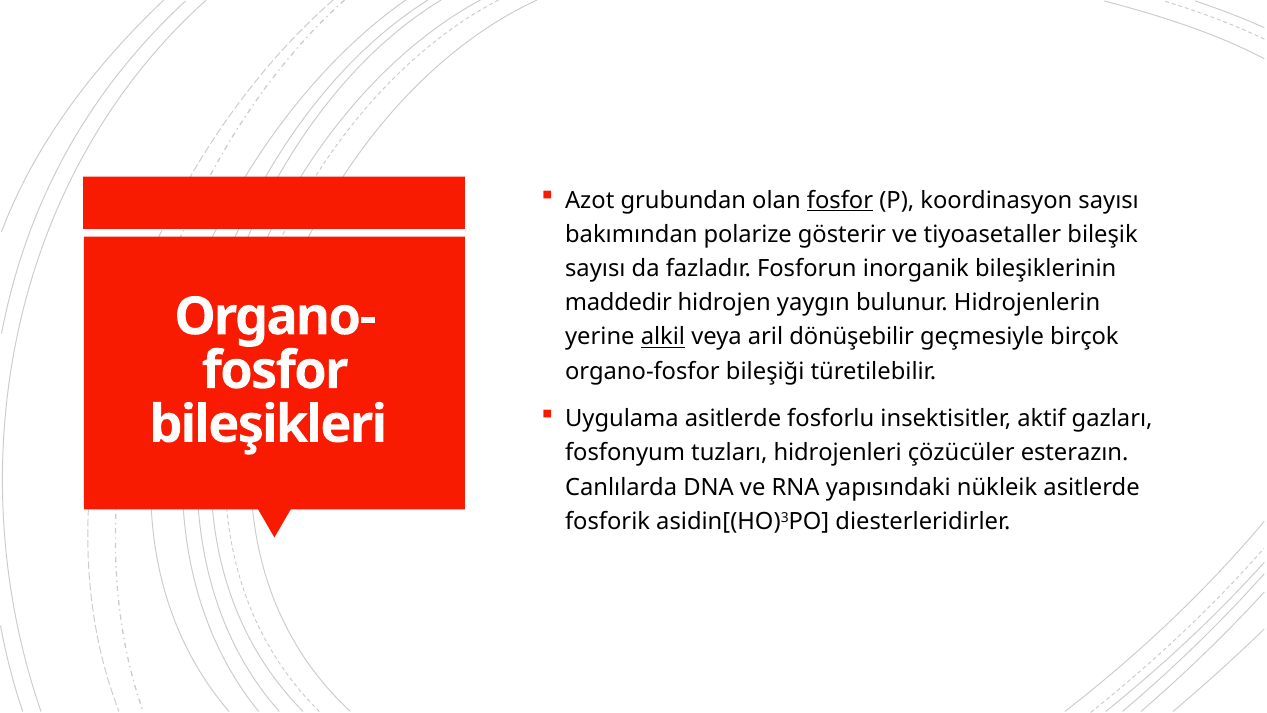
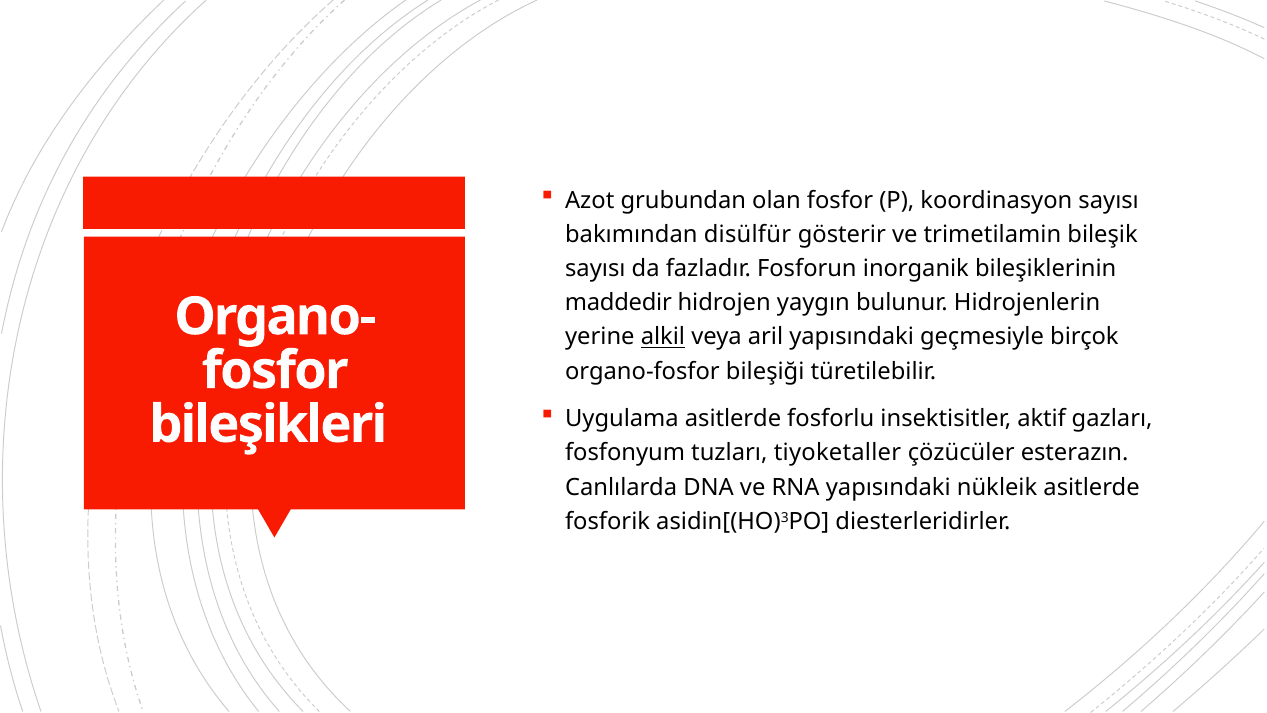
fosfor underline: present -> none (840, 200)
polarize: polarize -> disülfür (747, 234)
tiyoasetaller: tiyoasetaller -> trimetilamin (992, 234)
aril dönüşebilir: dönüşebilir -> yapısındaki (852, 337)
hidrojenleri: hidrojenleri -> tiyoketaller (838, 453)
